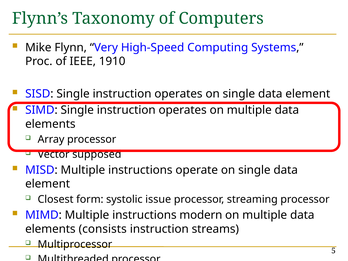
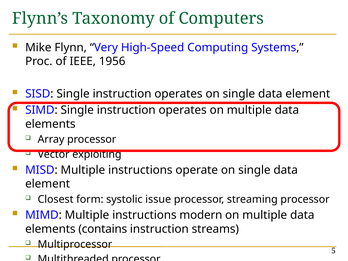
1910: 1910 -> 1956 (112, 61)
supposed: supposed -> exploiting (97, 154)
consists: consists -> contains (103, 229)
